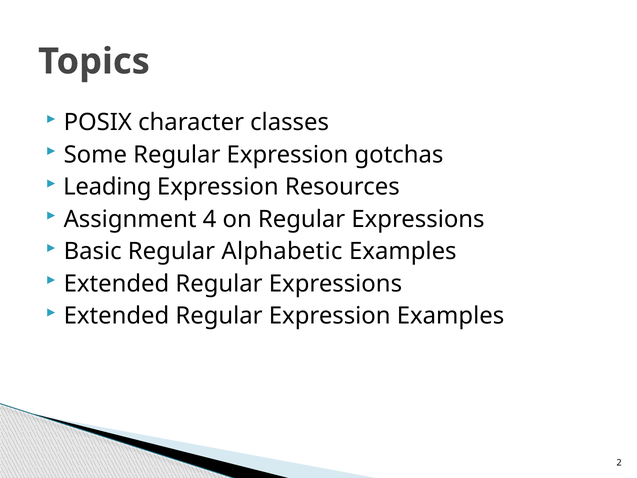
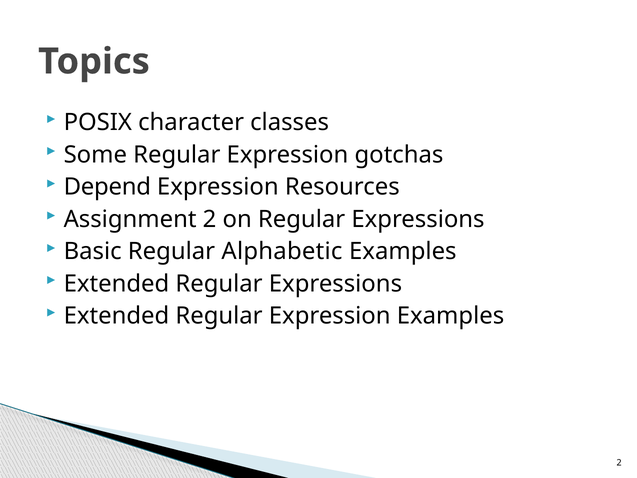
Leading: Leading -> Depend (107, 187)
Assignment 4: 4 -> 2 (210, 219)
